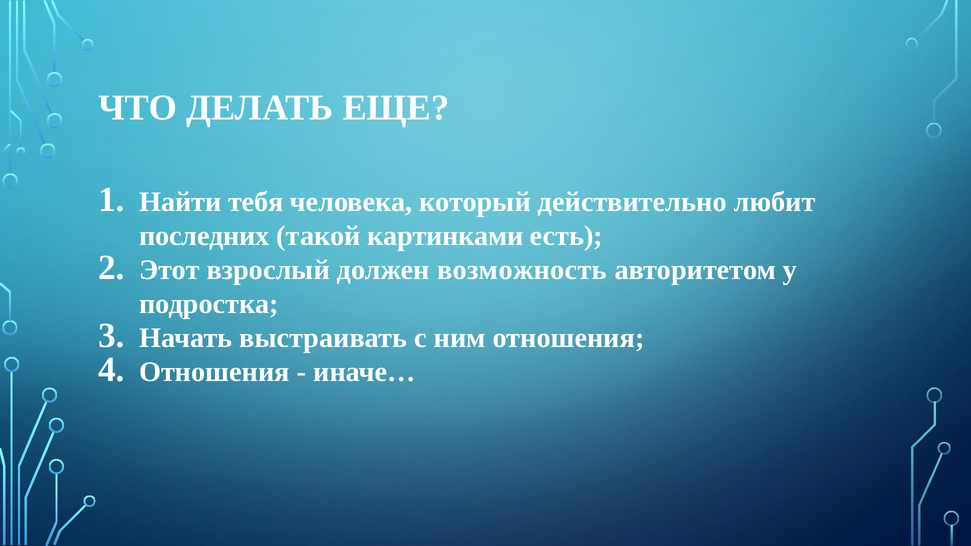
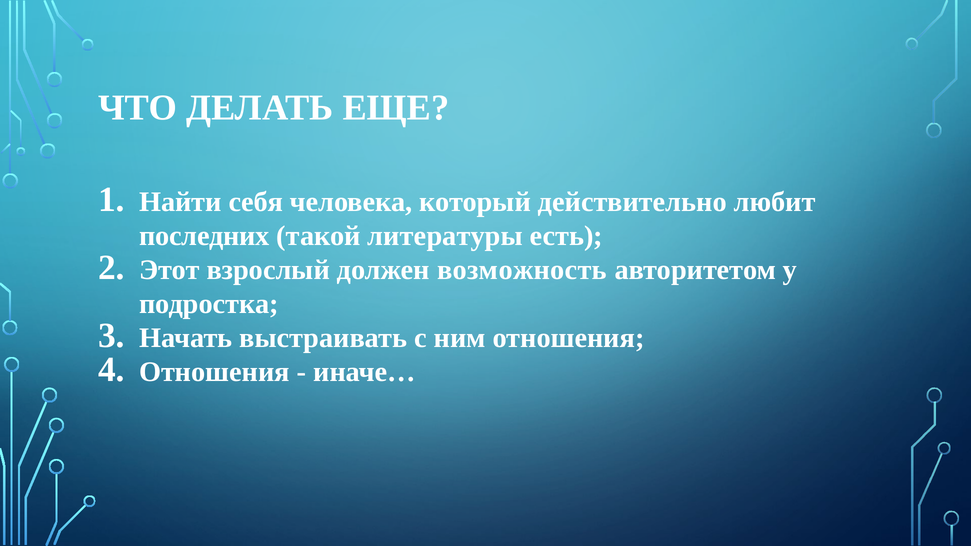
тебя: тебя -> себя (256, 202)
картинками: картинками -> литературы (445, 236)
